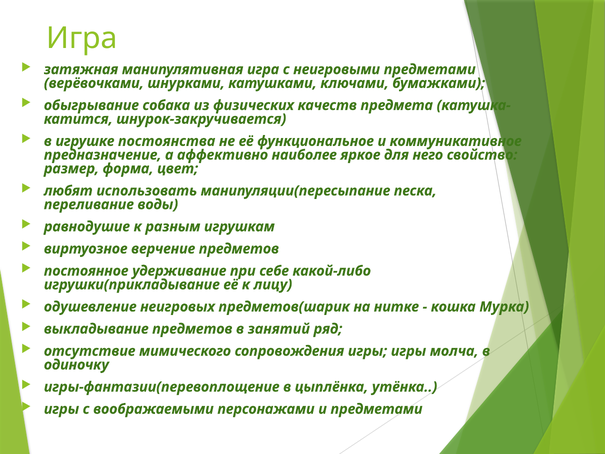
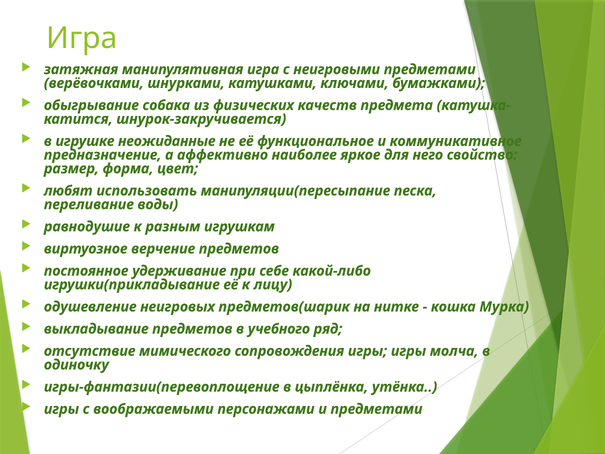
постоянства: постоянства -> неожиданные (167, 141)
занятий: занятий -> учебного (279, 329)
